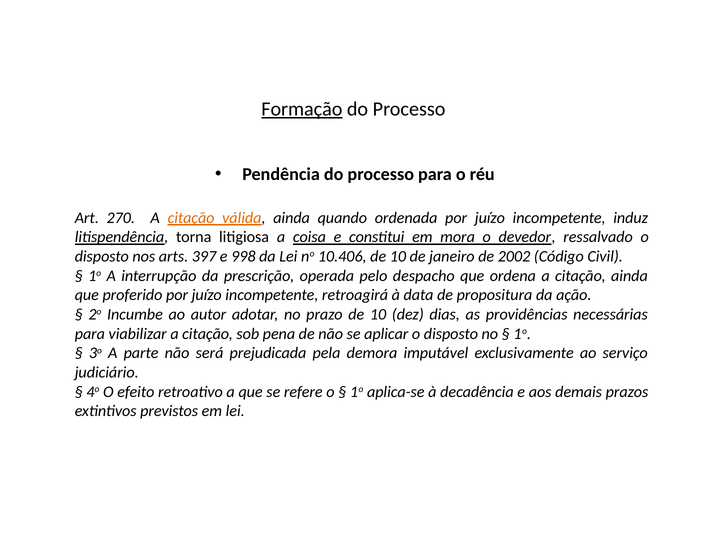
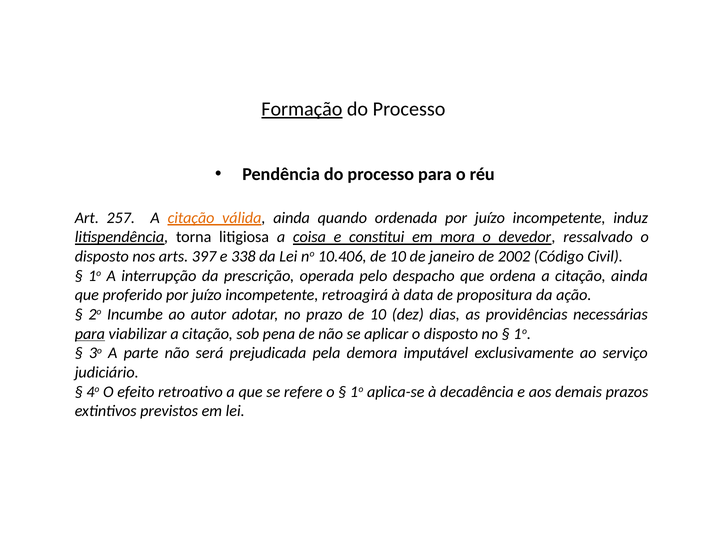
270: 270 -> 257 (121, 218)
998: 998 -> 338 (243, 256)
para underline: none -> present (90, 334)
